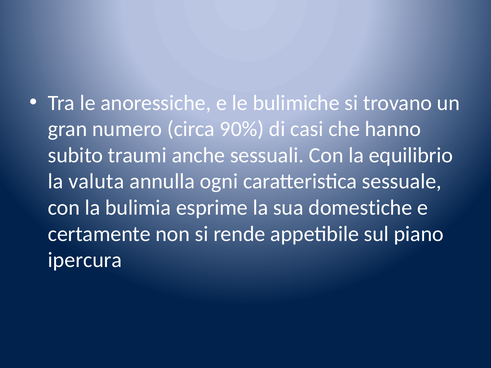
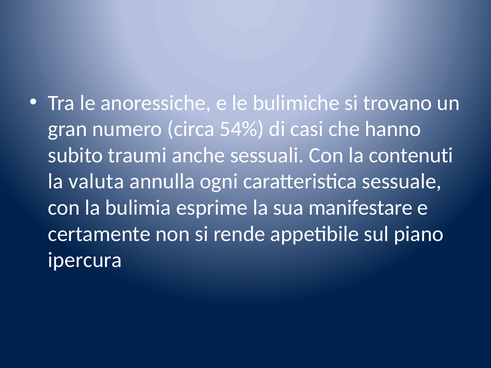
90%: 90% -> 54% (242, 129)
equilibrio: equilibrio -> contenuti (411, 155)
domestiche: domestiche -> manifestare (361, 208)
